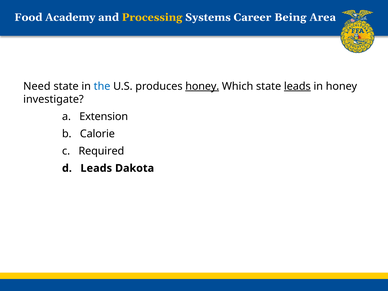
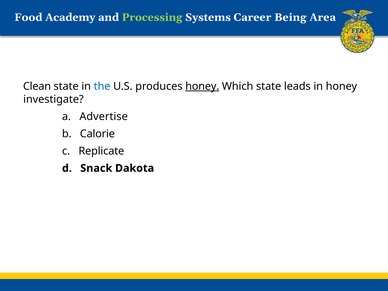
Processing colour: yellow -> light green (152, 17)
Need: Need -> Clean (37, 86)
leads underline: present -> none (297, 86)
Extension: Extension -> Advertise (104, 116)
Required: Required -> Replicate (101, 151)
d Leads: Leads -> Snack (96, 168)
